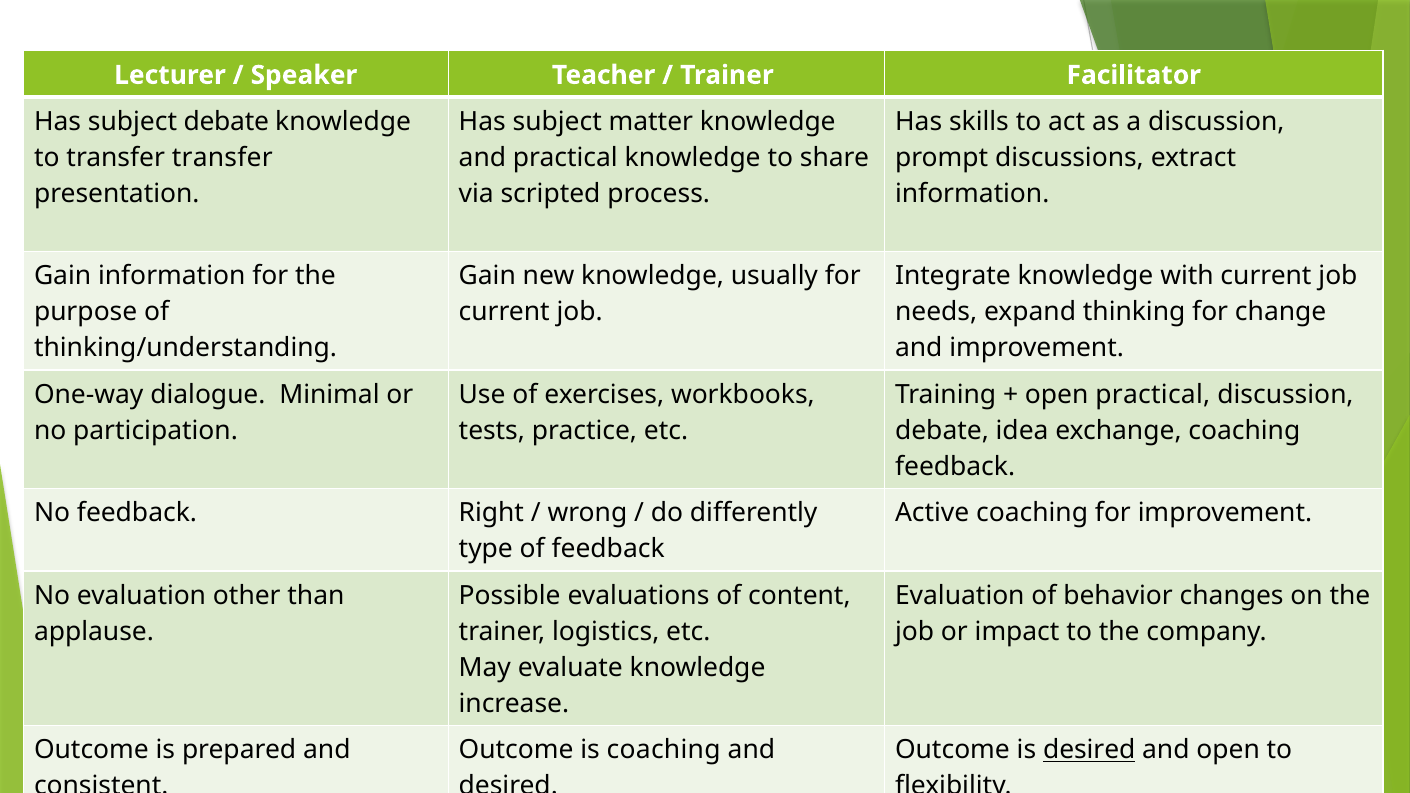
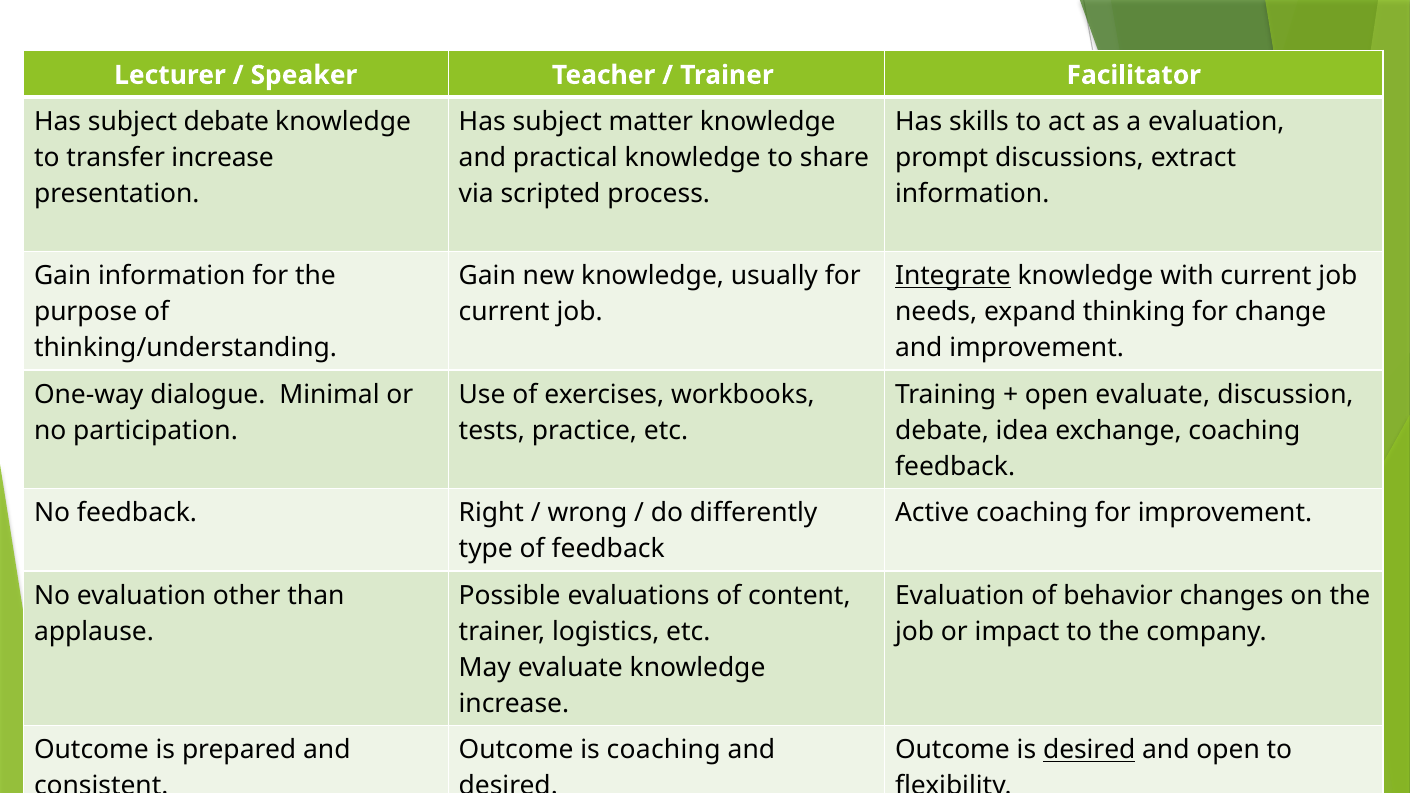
a discussion: discussion -> evaluation (1216, 122)
transfer transfer: transfer -> increase (223, 158)
Integrate underline: none -> present (953, 276)
open practical: practical -> evaluate (1153, 395)
